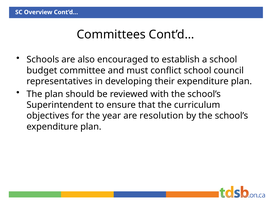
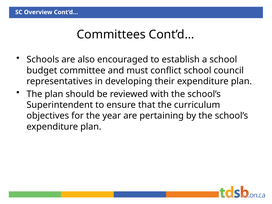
resolution: resolution -> pertaining (162, 116)
